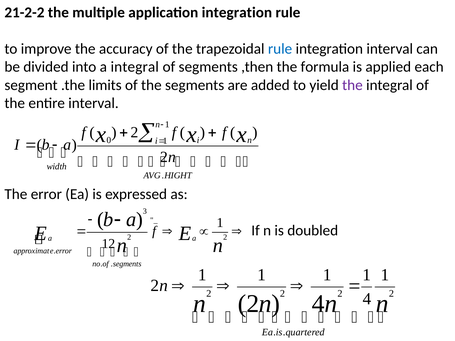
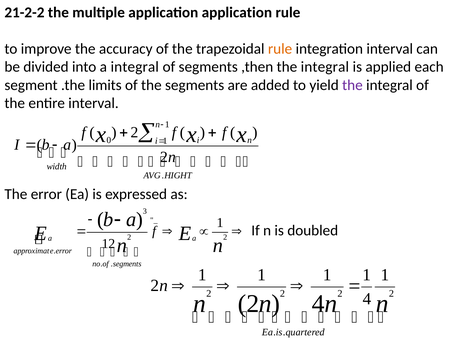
application integration: integration -> application (237, 12)
rule colour: blue -> orange (280, 49)
,then the formula: formula -> integral (325, 67)
